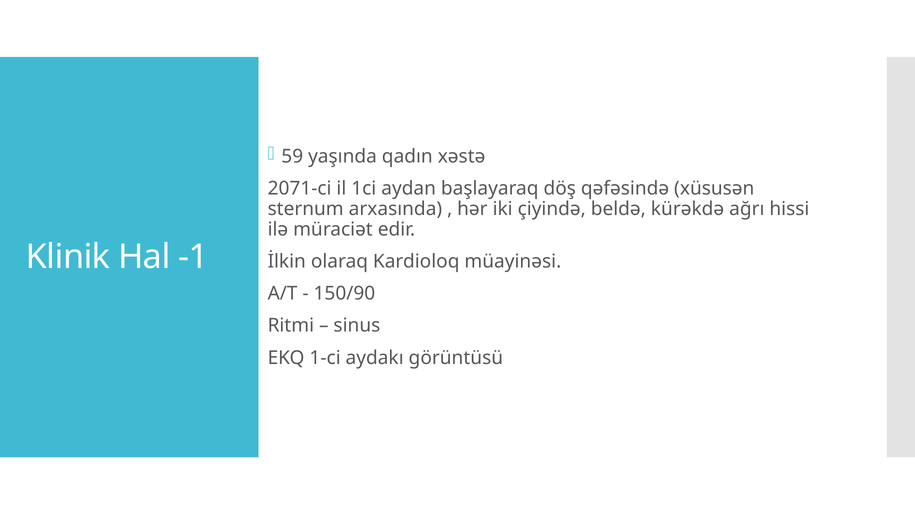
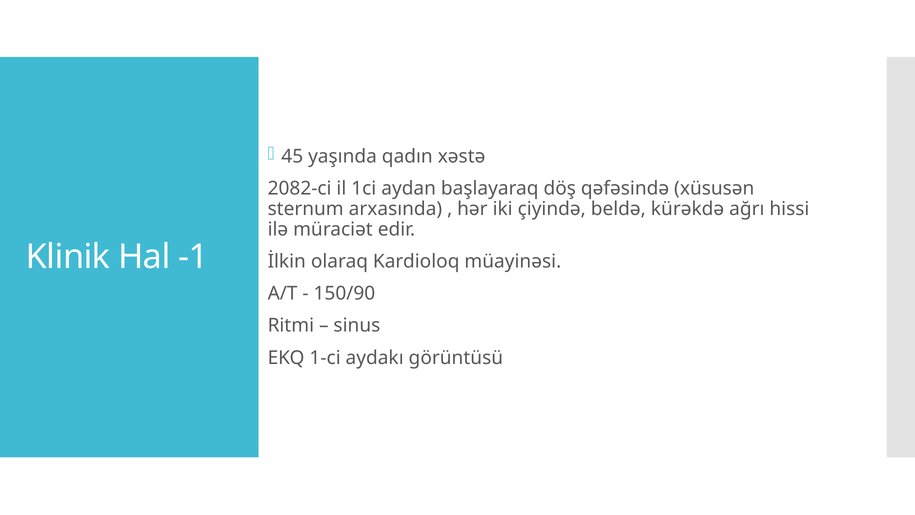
59: 59 -> 45 (292, 156)
2071-ci: 2071-ci -> 2082-ci (300, 188)
